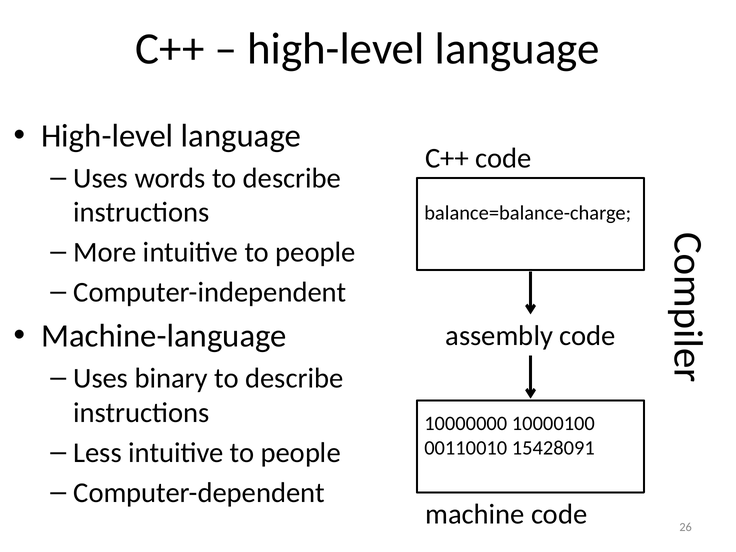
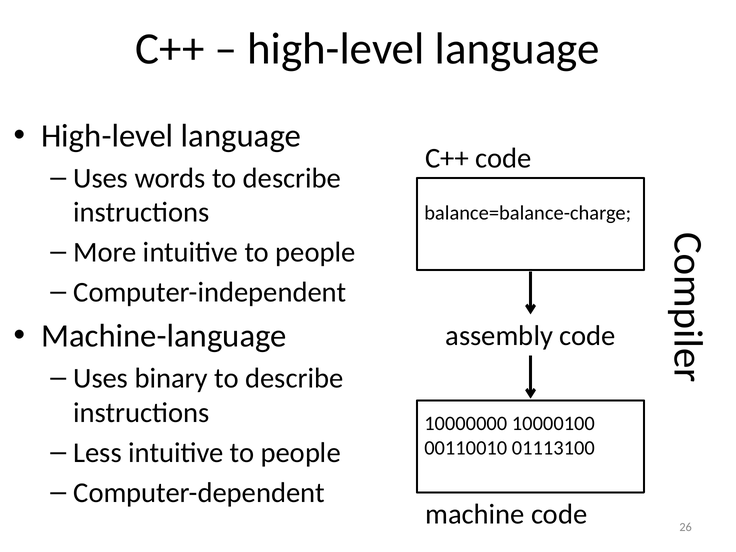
15428091: 15428091 -> 01113100 (553, 448)
